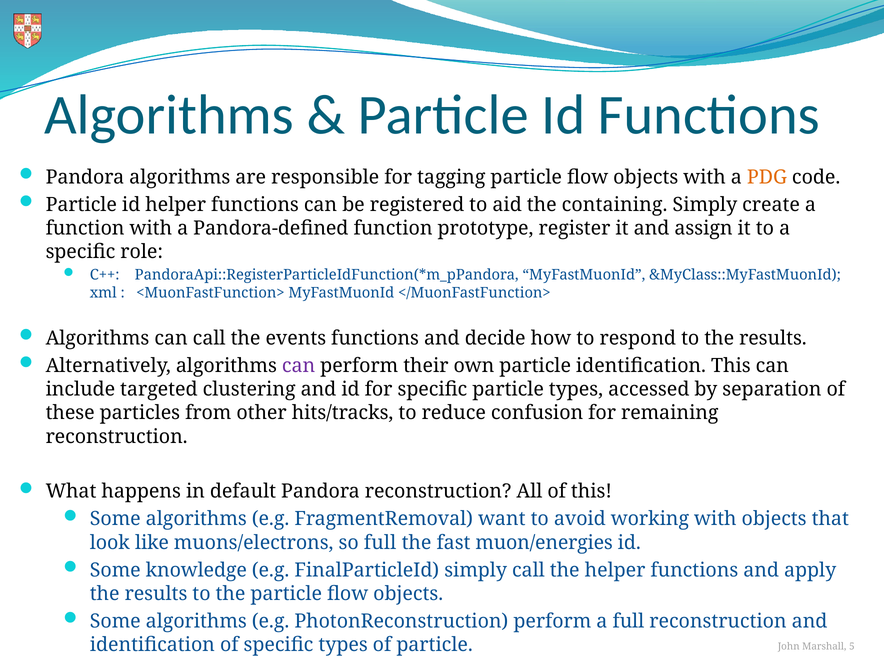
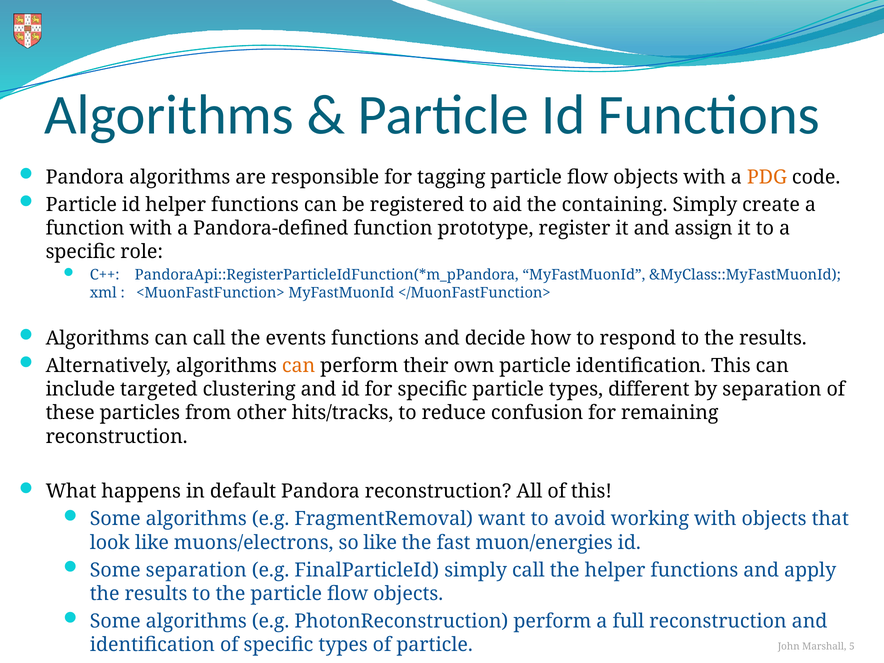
can colour: purple -> orange (299, 366)
accessed: accessed -> different (649, 389)
so full: full -> like (380, 543)
Some knowledge: knowledge -> separation (196, 570)
